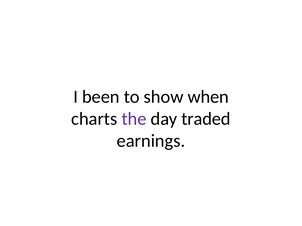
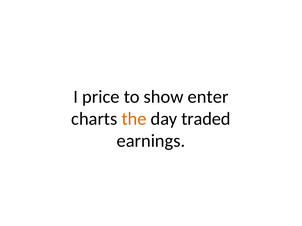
been: been -> price (101, 97)
when: when -> enter (208, 97)
the colour: purple -> orange (134, 119)
